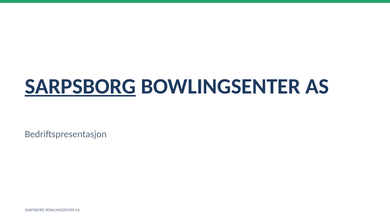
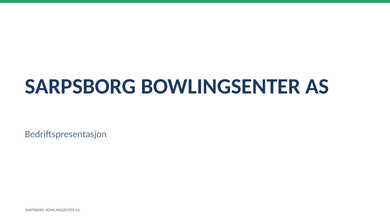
SARPSBORG underline: present -> none (80, 86)
